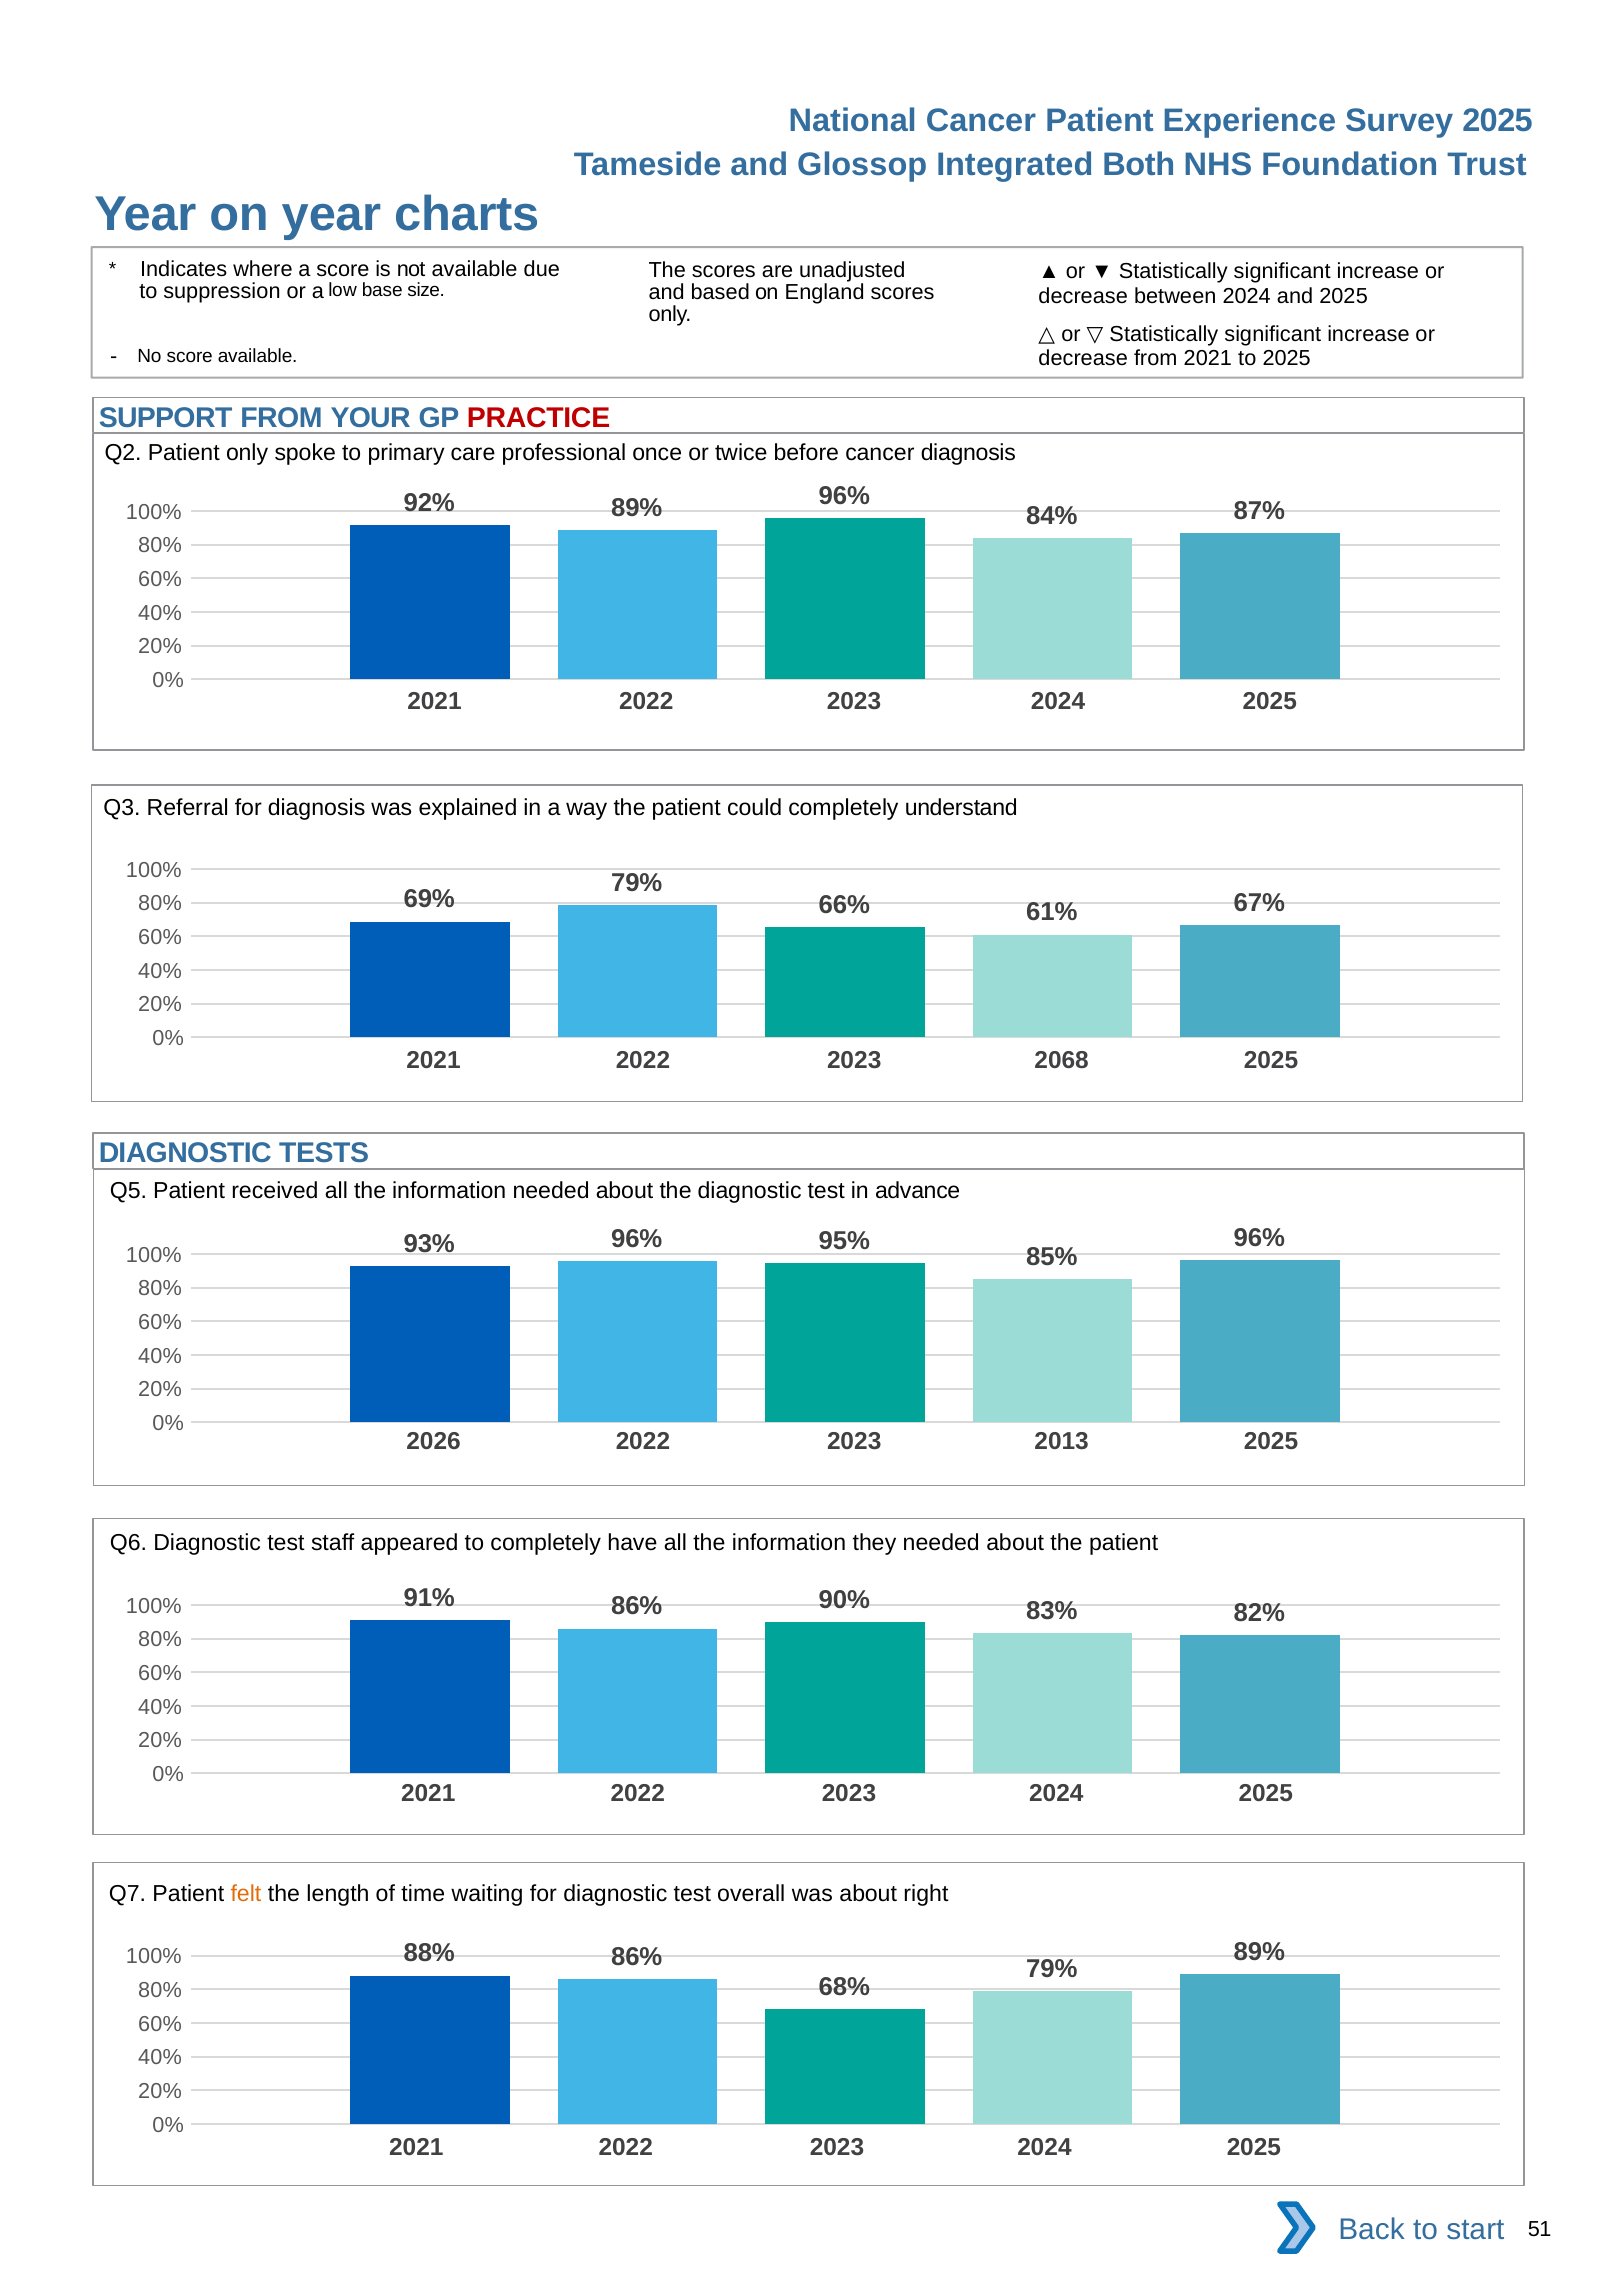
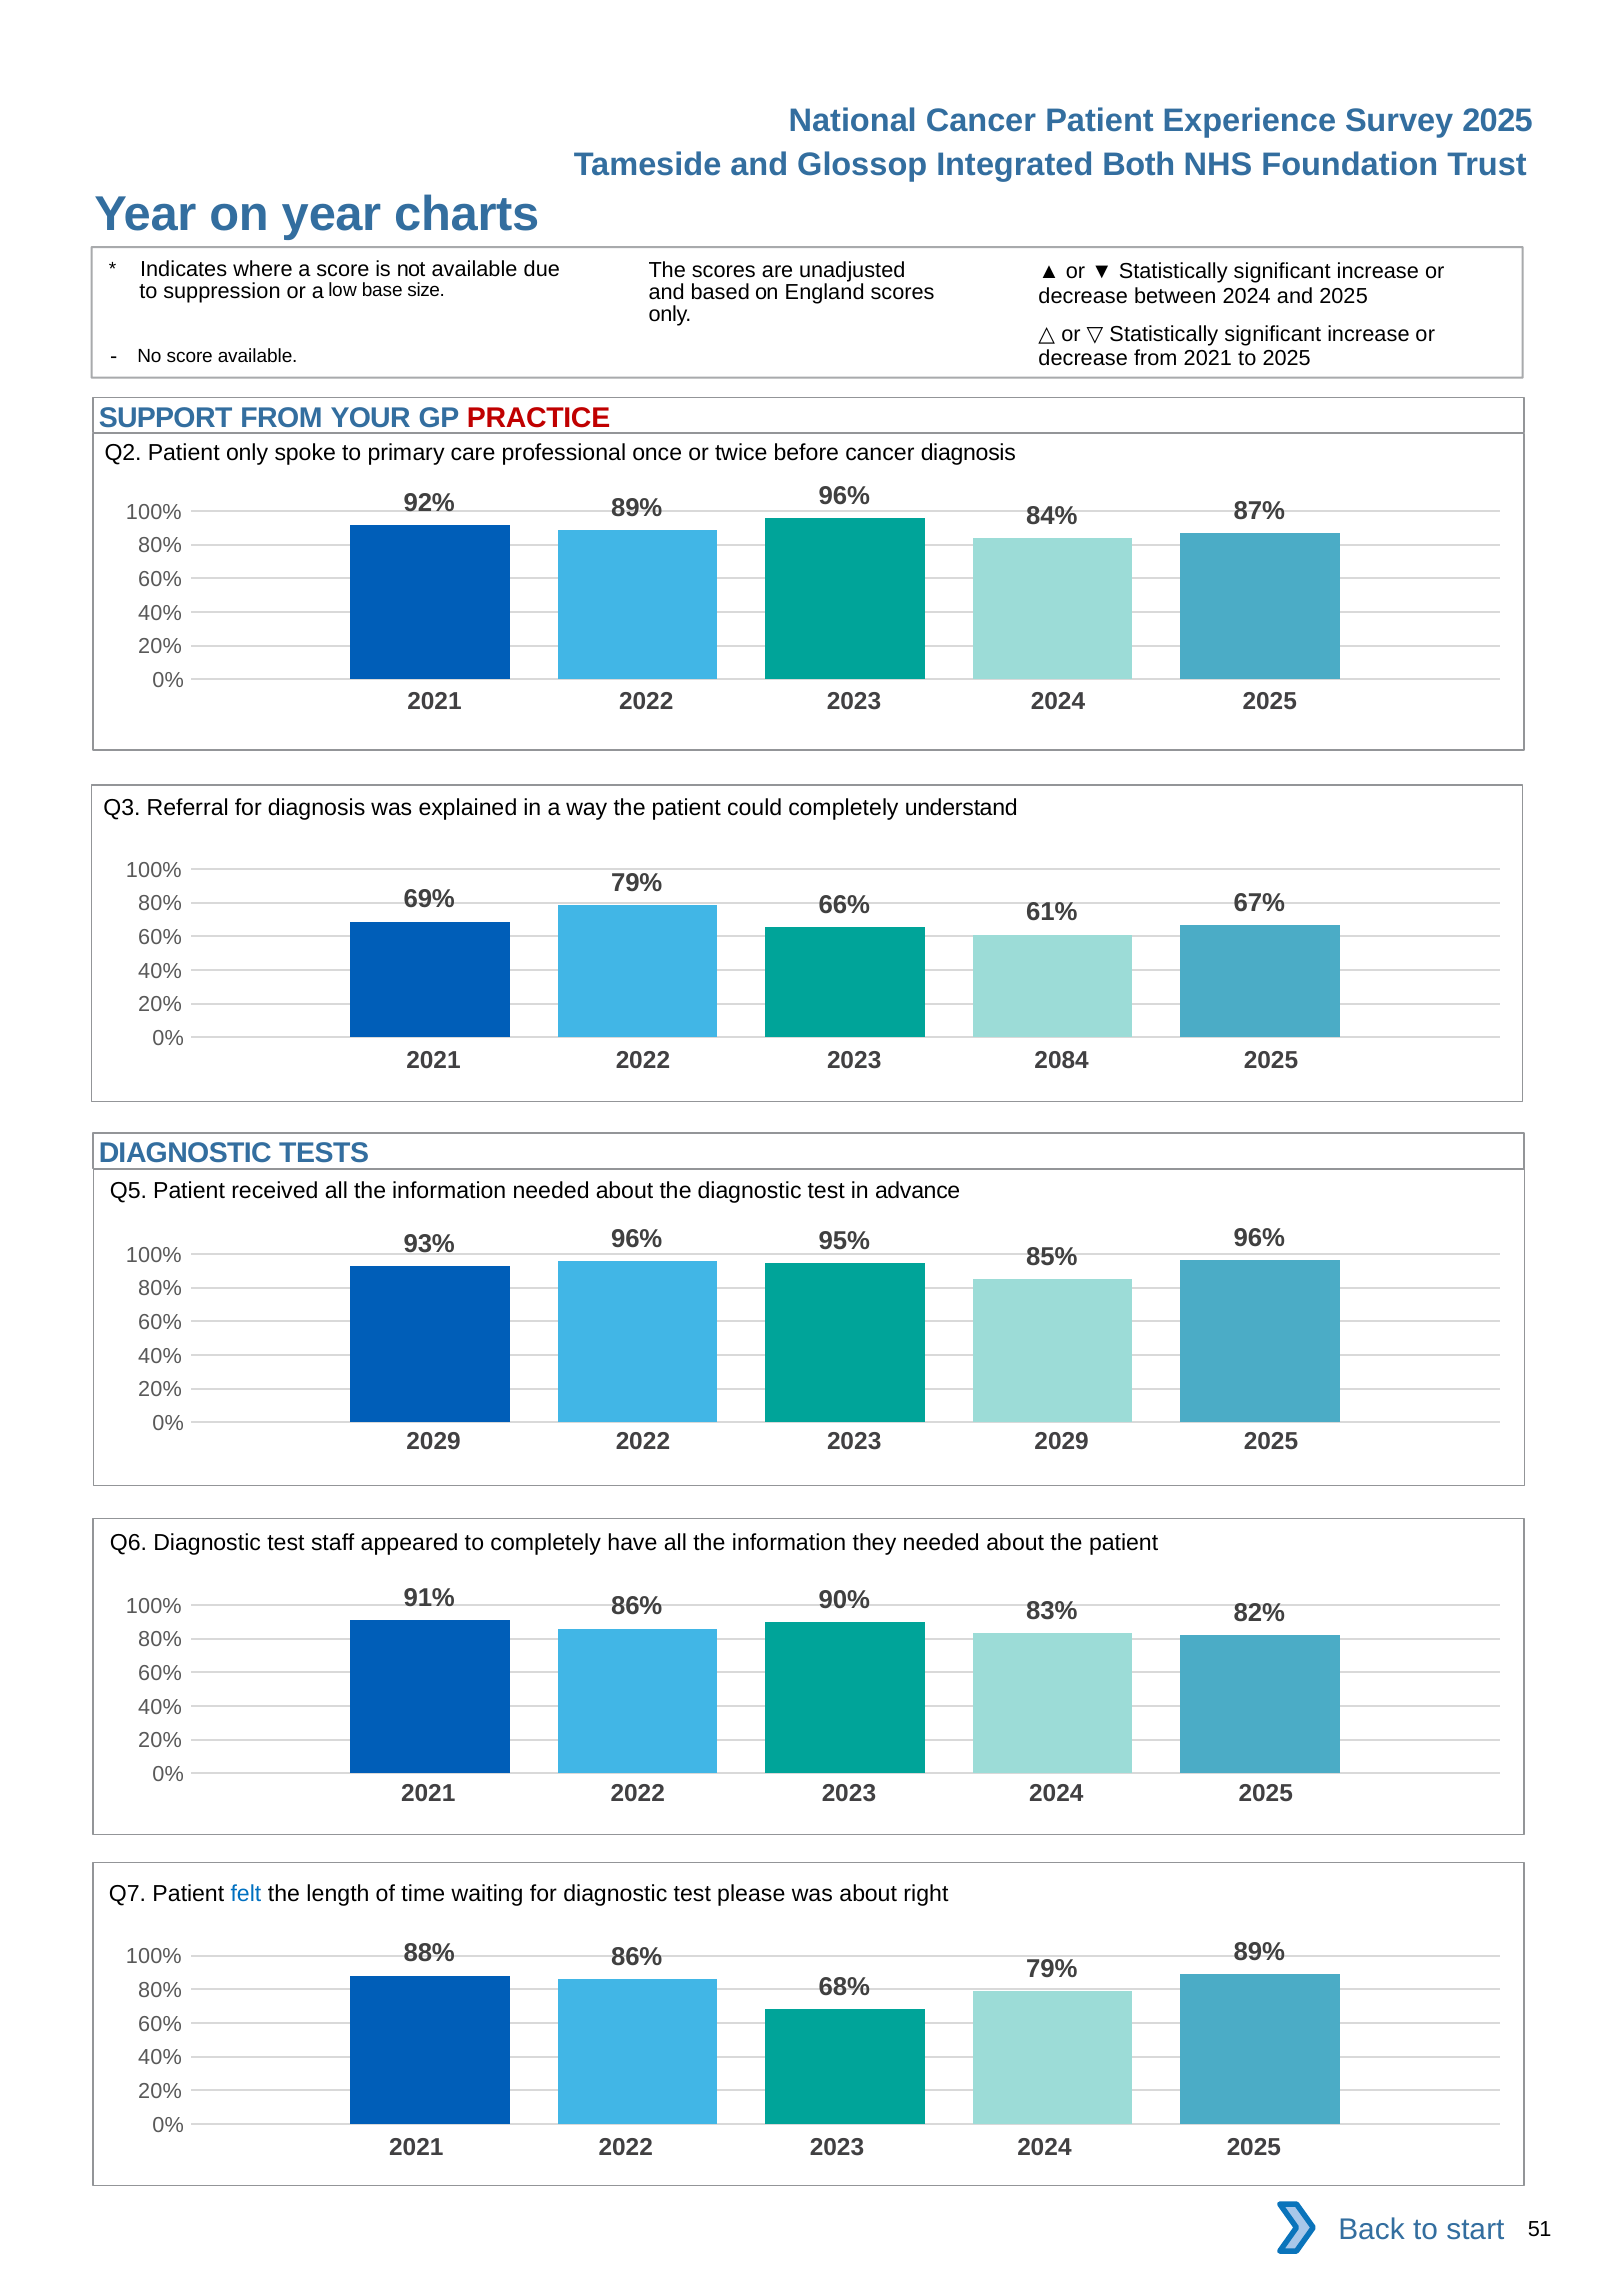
2068: 2068 -> 2084 (1062, 1060)
2026: 2026 -> 2029 (434, 1441)
2023 2013: 2013 -> 2029 (1062, 1441)
felt colour: orange -> blue (246, 1893)
overall: overall -> please (751, 1893)
